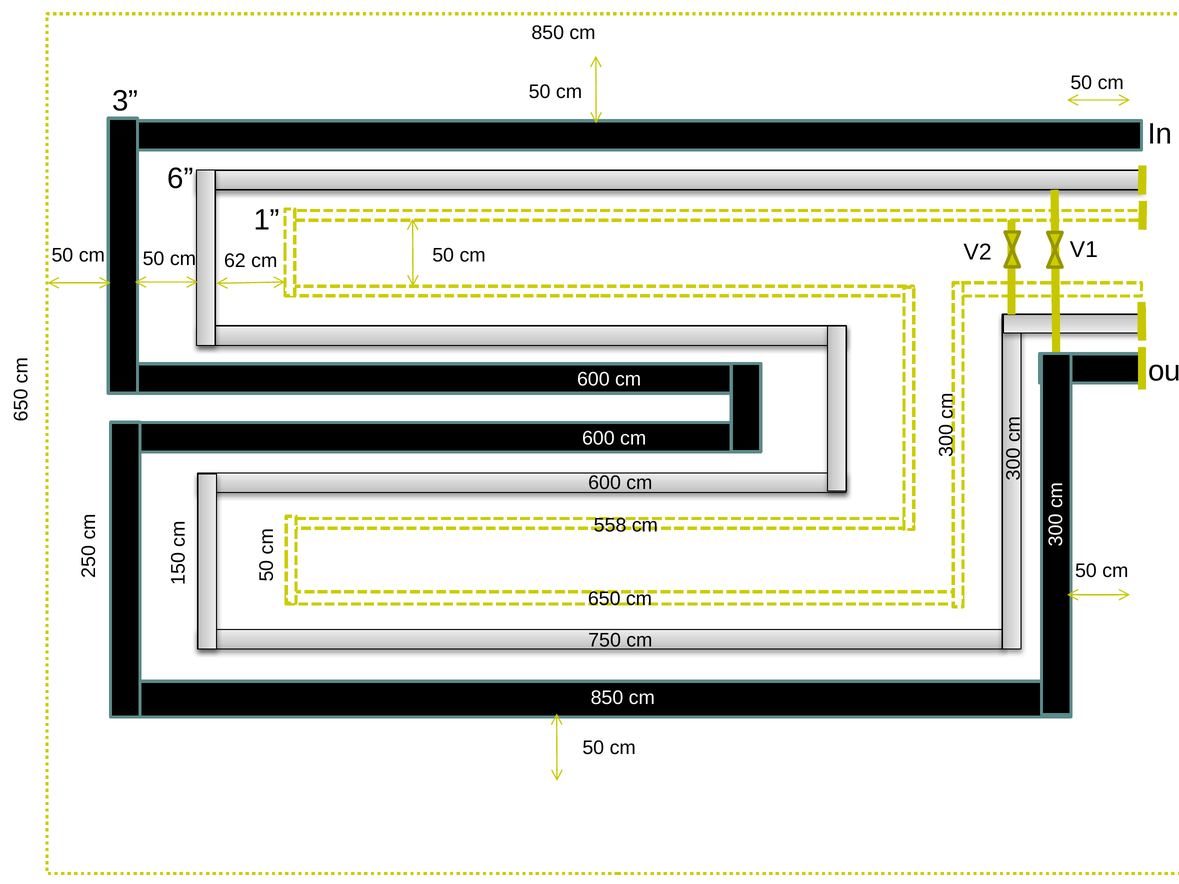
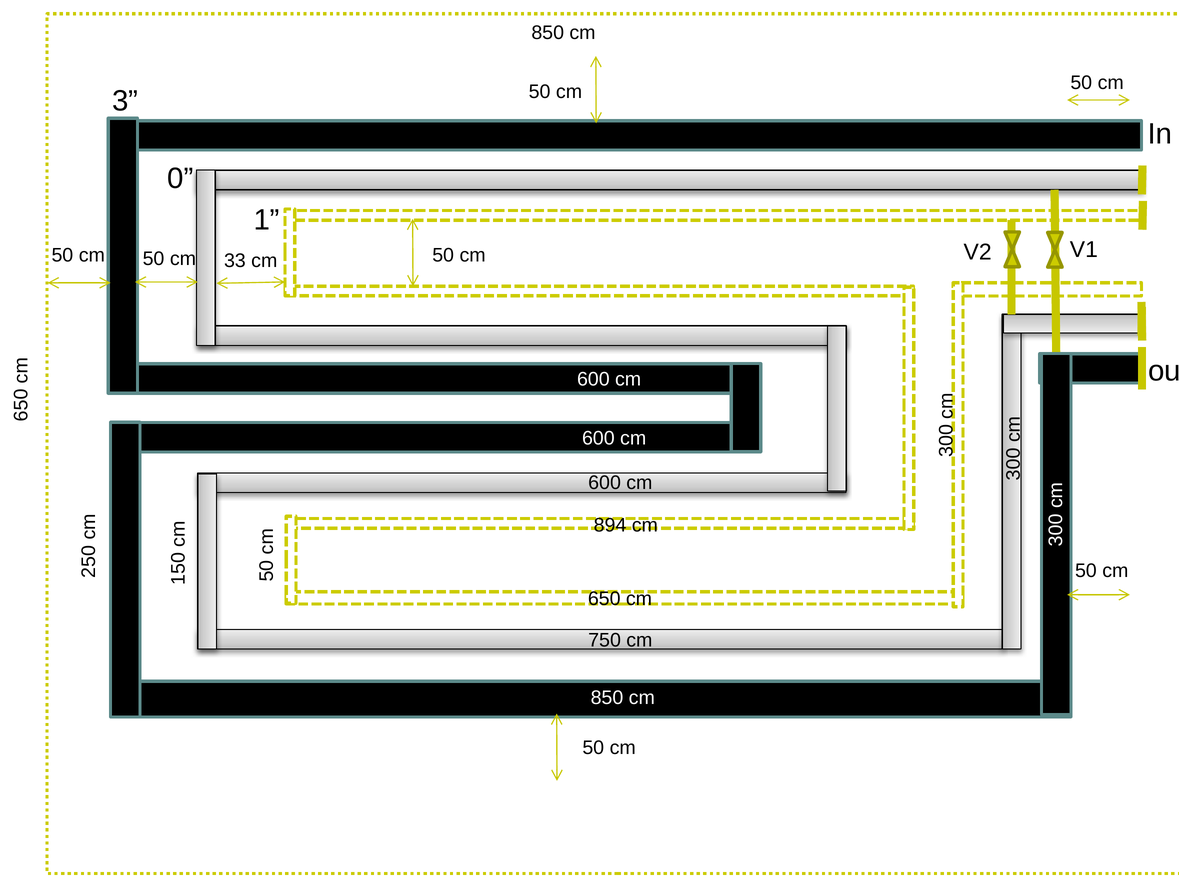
6: 6 -> 0 (180, 178)
62: 62 -> 33 (235, 261)
558: 558 -> 894 (610, 525)
